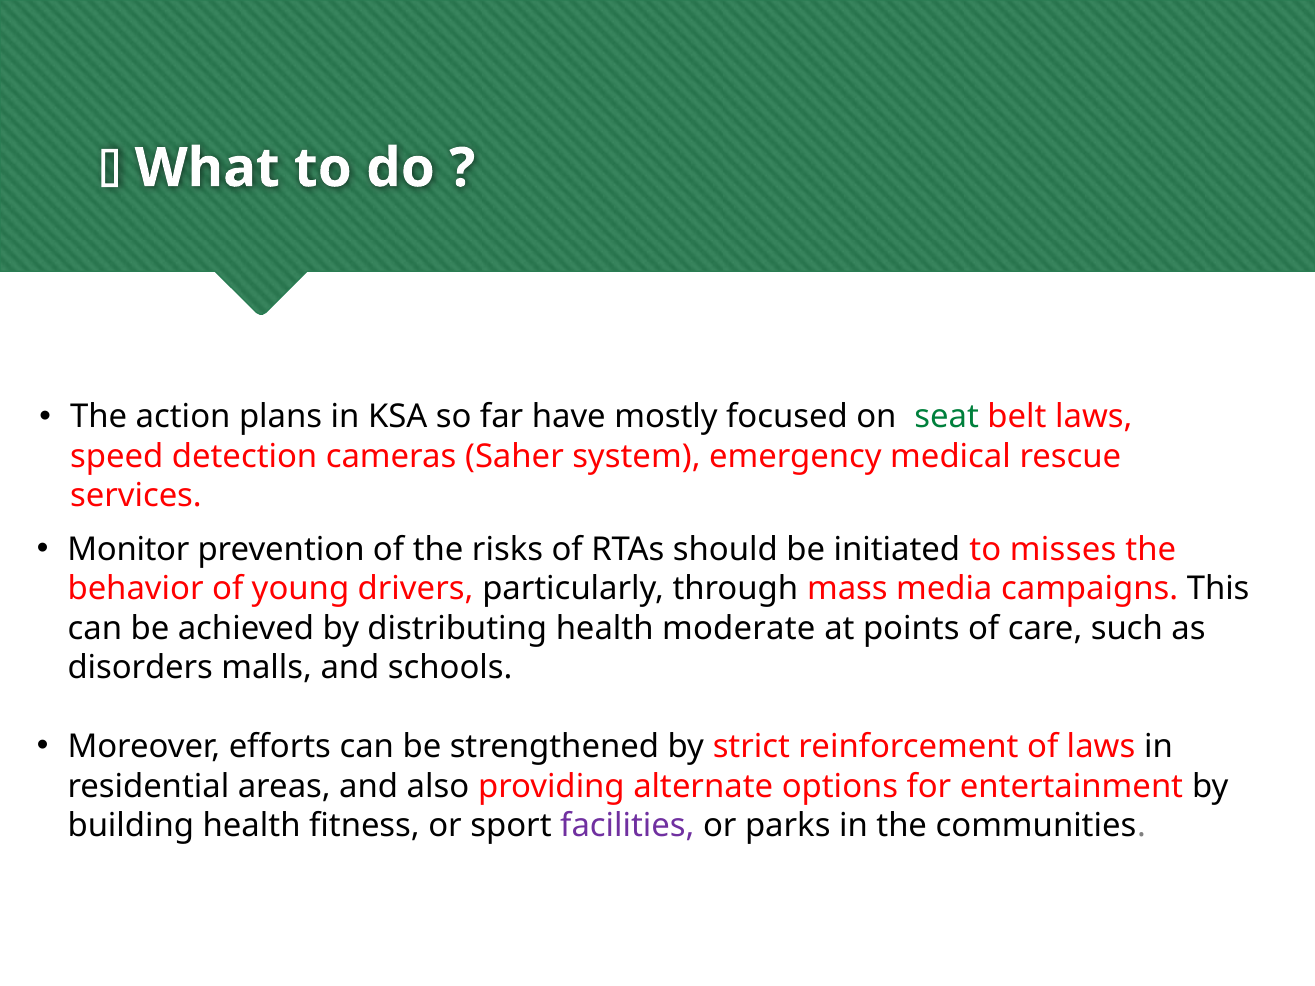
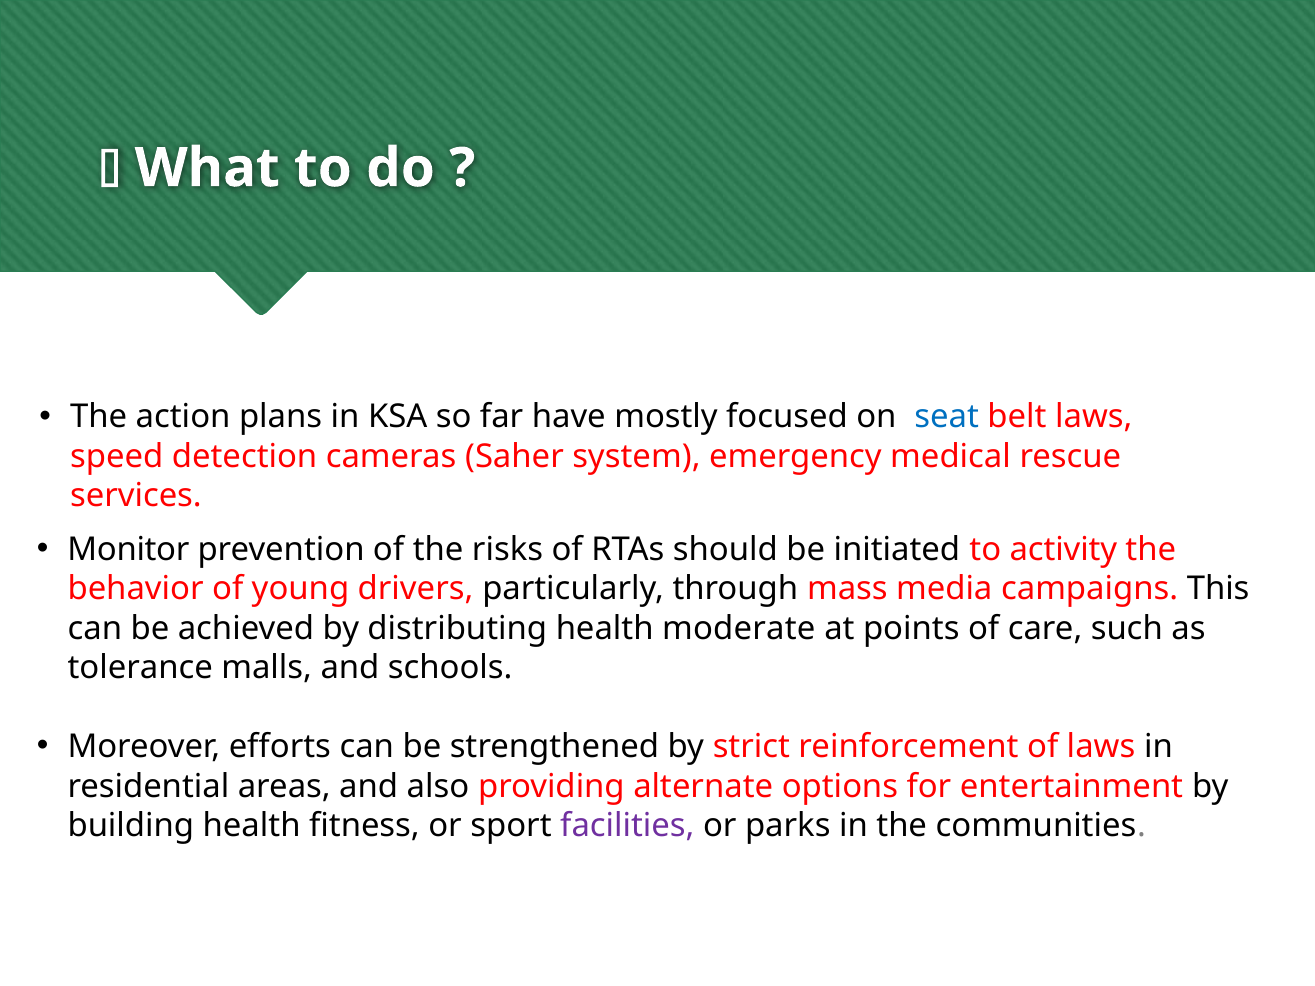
seat colour: green -> blue (947, 417)
misses: misses -> activity (1063, 550)
disorders: disorders -> tolerance (140, 668)
